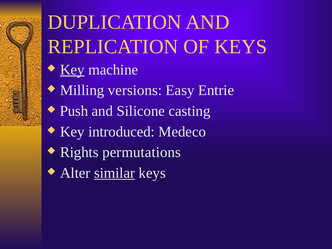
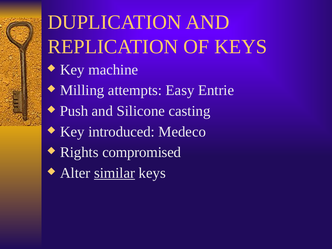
Key underline: present -> none (72, 70)
versions: versions -> attempts (135, 90)
permutations: permutations -> compromised (142, 152)
